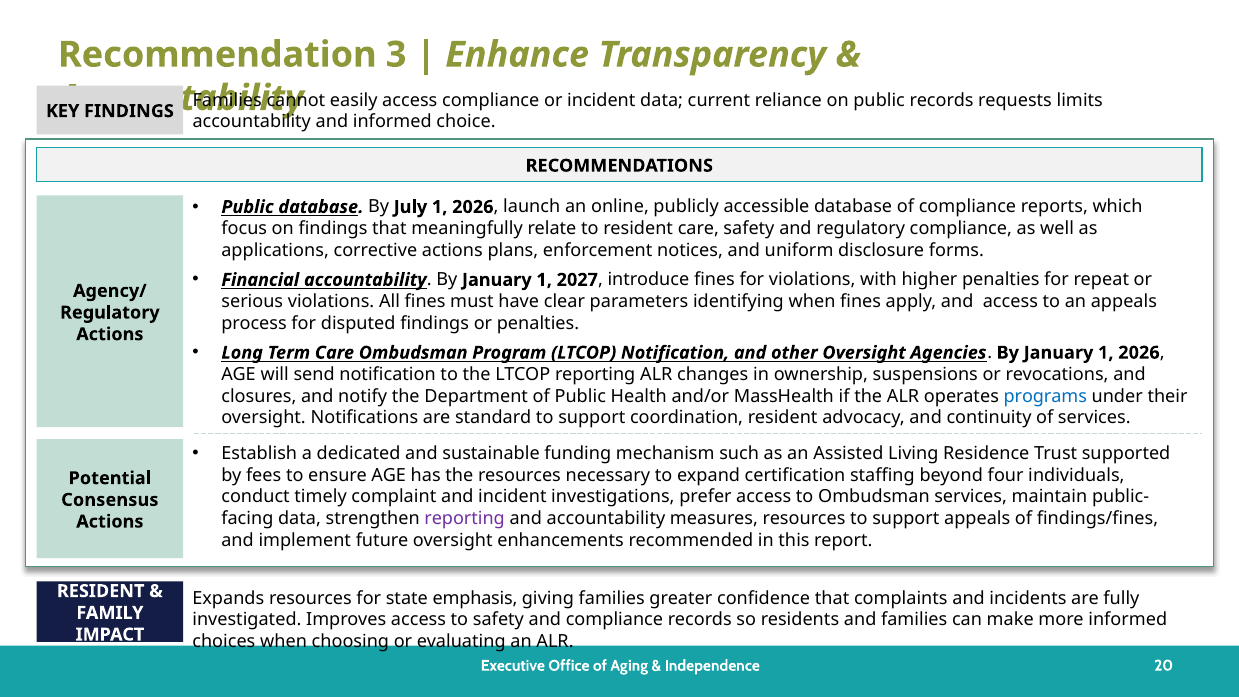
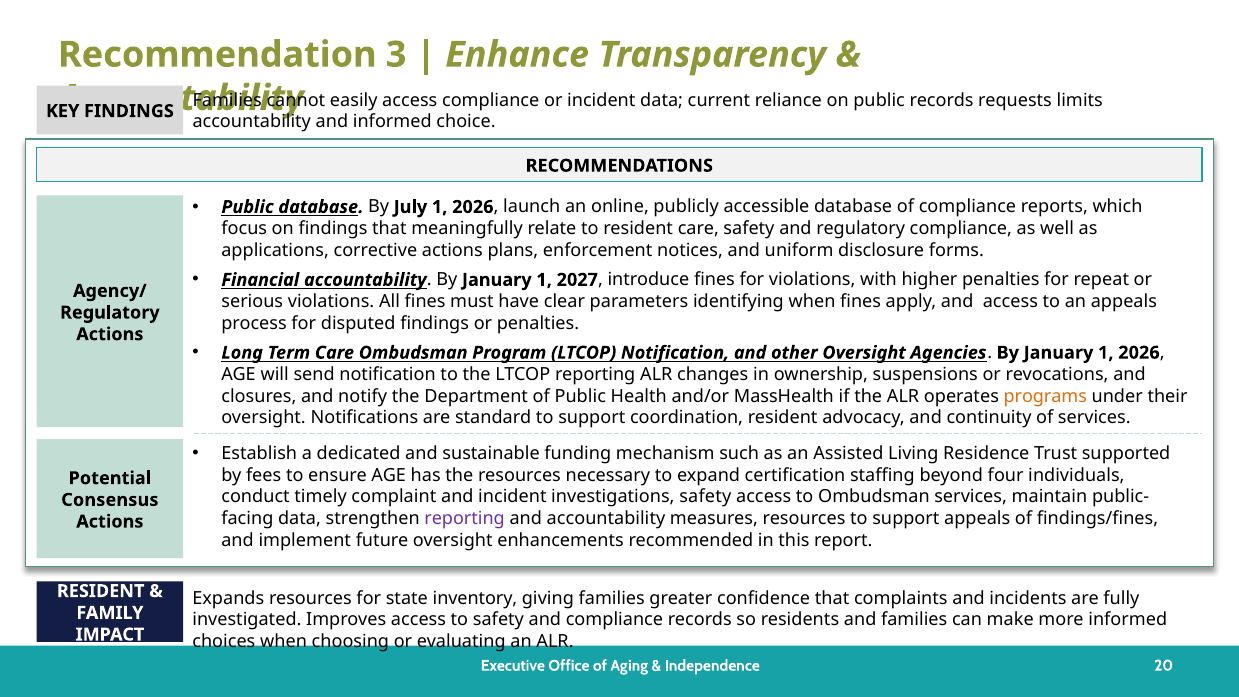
programs colour: blue -> orange (1045, 396)
investigations prefer: prefer -> safety (705, 497)
emphasis: emphasis -> inventory (475, 598)
